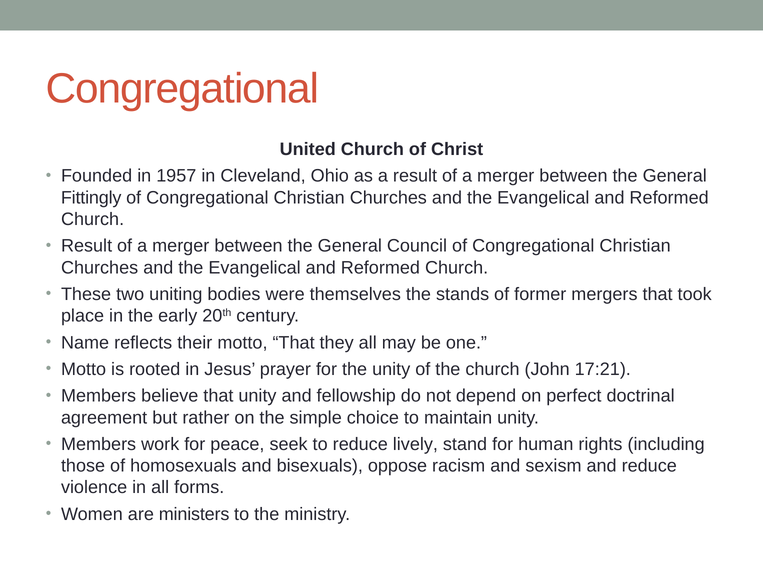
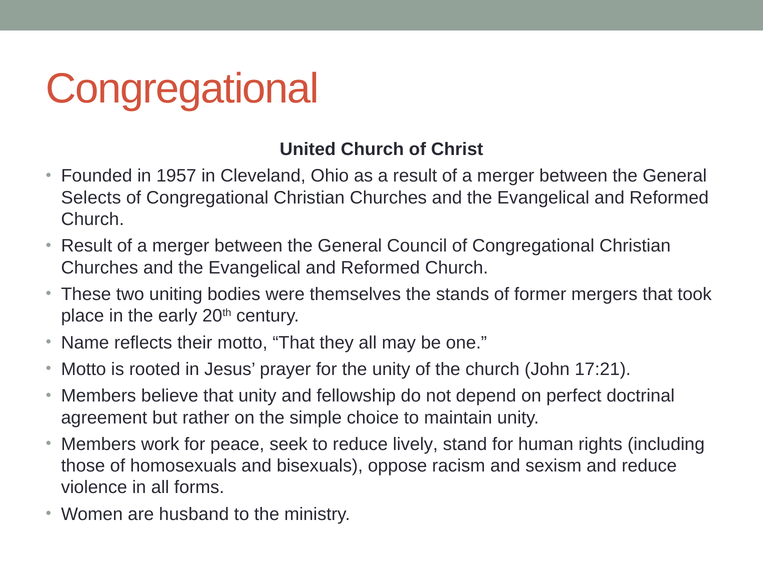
Fittingly: Fittingly -> Selects (91, 198)
ministers: ministers -> husband (194, 514)
